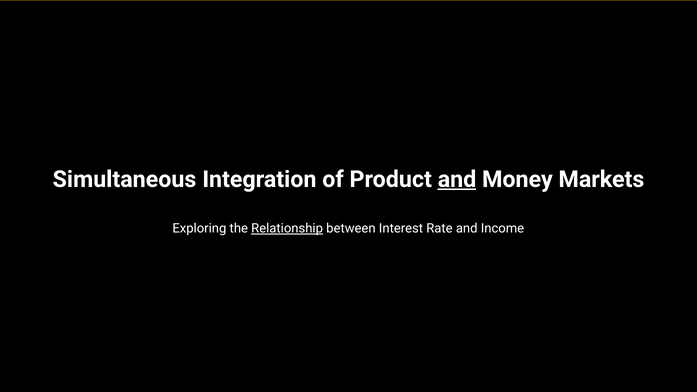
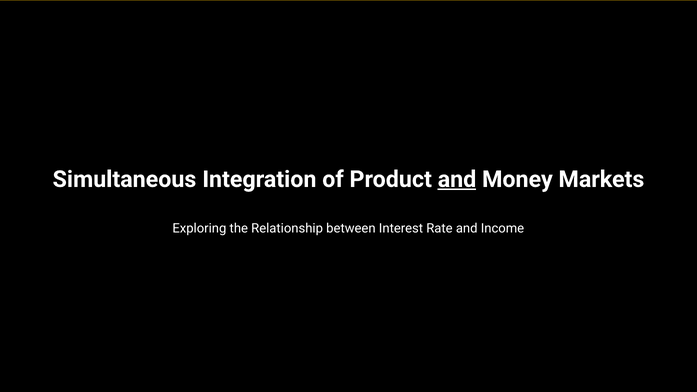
Relationship underline: present -> none (287, 228)
